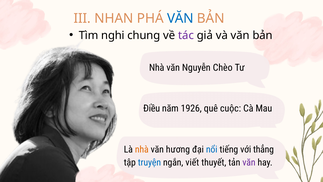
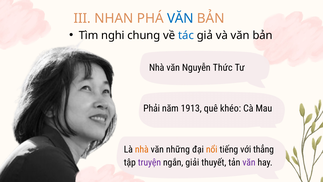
tác colour: purple -> blue (186, 35)
Chèo: Chèo -> Thức (223, 68)
Điều: Điều -> Phải (152, 108)
1926: 1926 -> 1913 (191, 108)
cuộc: cuộc -> khéo (231, 108)
hương: hương -> những (178, 149)
nổi colour: blue -> orange (212, 149)
truyện colour: blue -> purple (149, 162)
viết: viết -> giải (192, 162)
